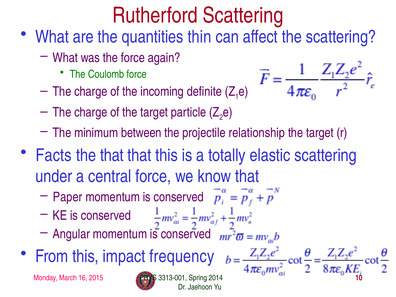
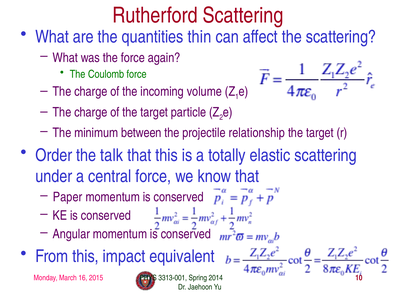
definite: definite -> volume (204, 92)
Facts: Facts -> Order (54, 155)
the that: that -> talk (112, 155)
frequency: frequency -> equivalent (182, 256)
